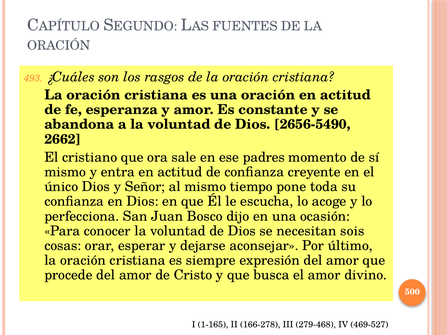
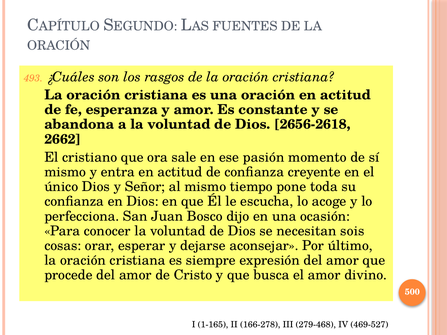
2656-5490: 2656-5490 -> 2656-2618 (312, 125)
padres: padres -> pasión (264, 157)
